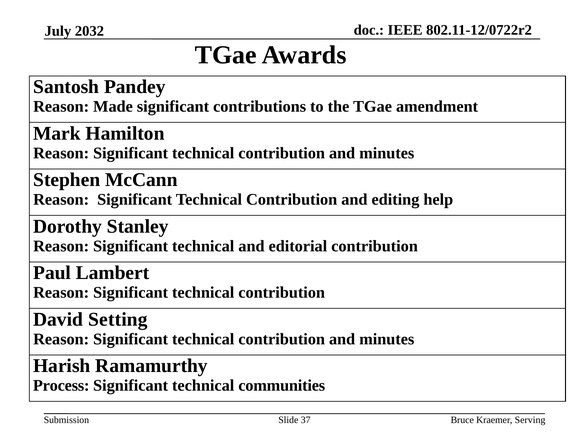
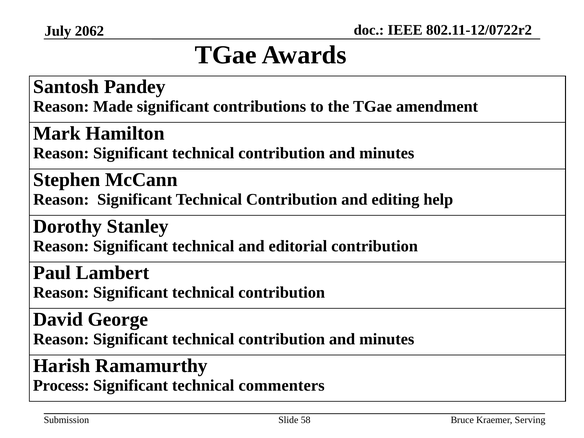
2032: 2032 -> 2062 (89, 31)
Setting: Setting -> George (118, 319)
communities: communities -> commenters (282, 386)
37: 37 -> 58 (306, 420)
